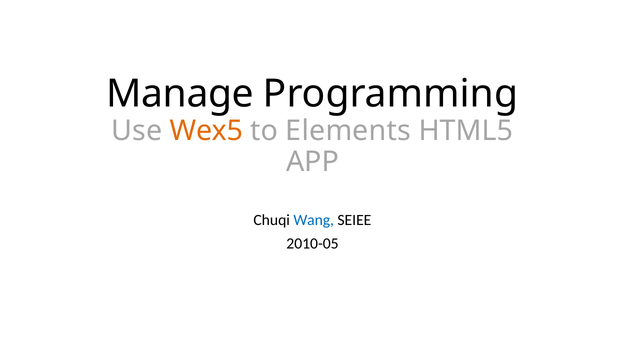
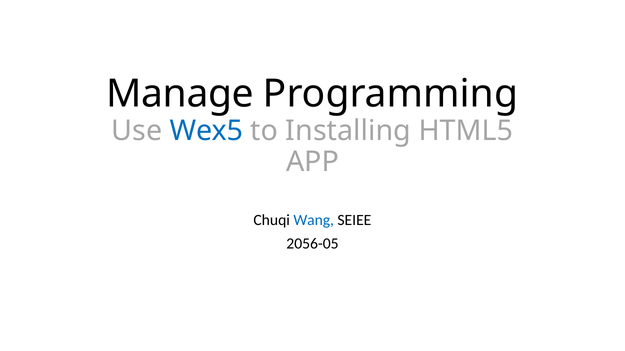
Wex5 colour: orange -> blue (206, 131)
Elements: Elements -> Installing (348, 131)
2010-05: 2010-05 -> 2056-05 (312, 244)
